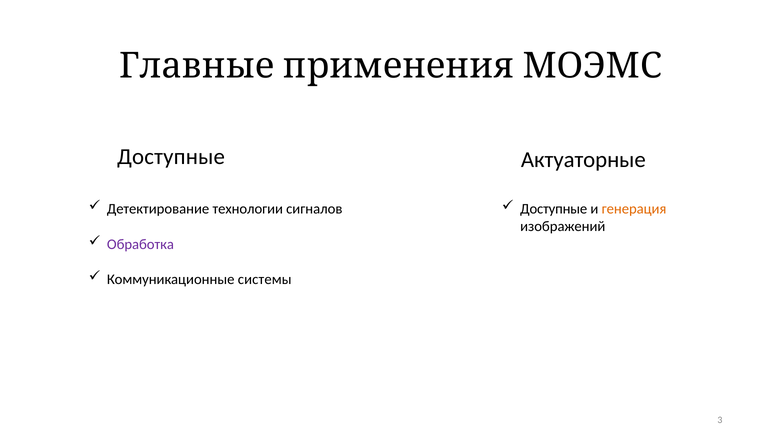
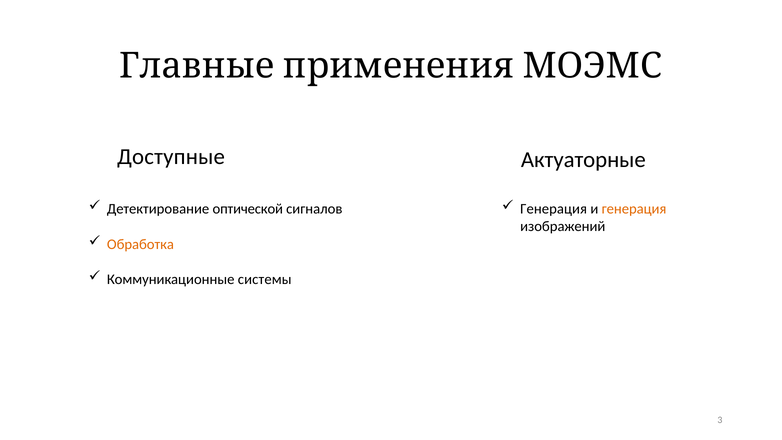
технологии: технологии -> оптической (248, 209)
Доступные: Доступные -> Генерация (554, 209)
Обработка colour: purple -> orange (140, 244)
